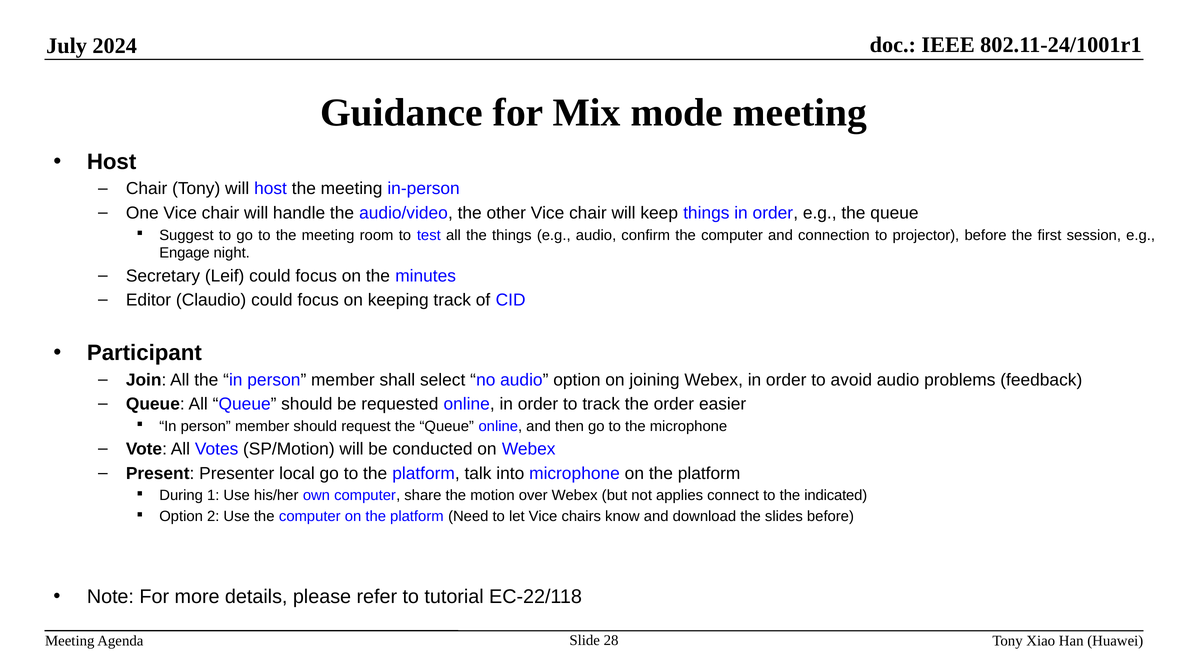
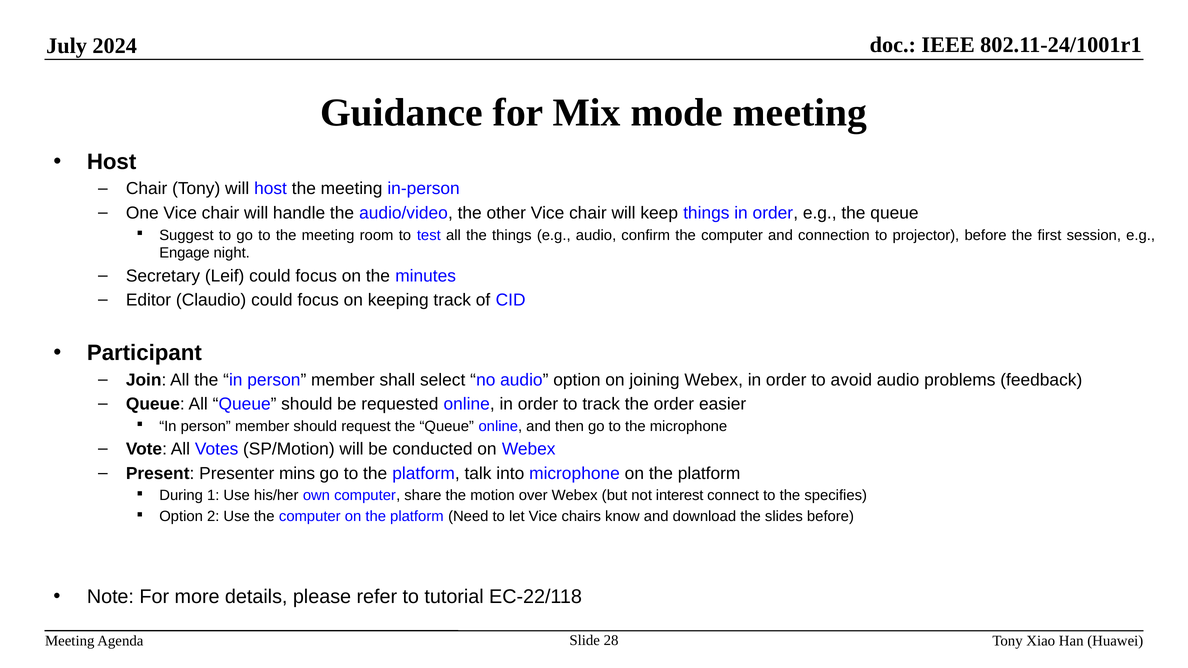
local: local -> mins (297, 474)
applies: applies -> interest (680, 496)
indicated: indicated -> specifies (836, 496)
